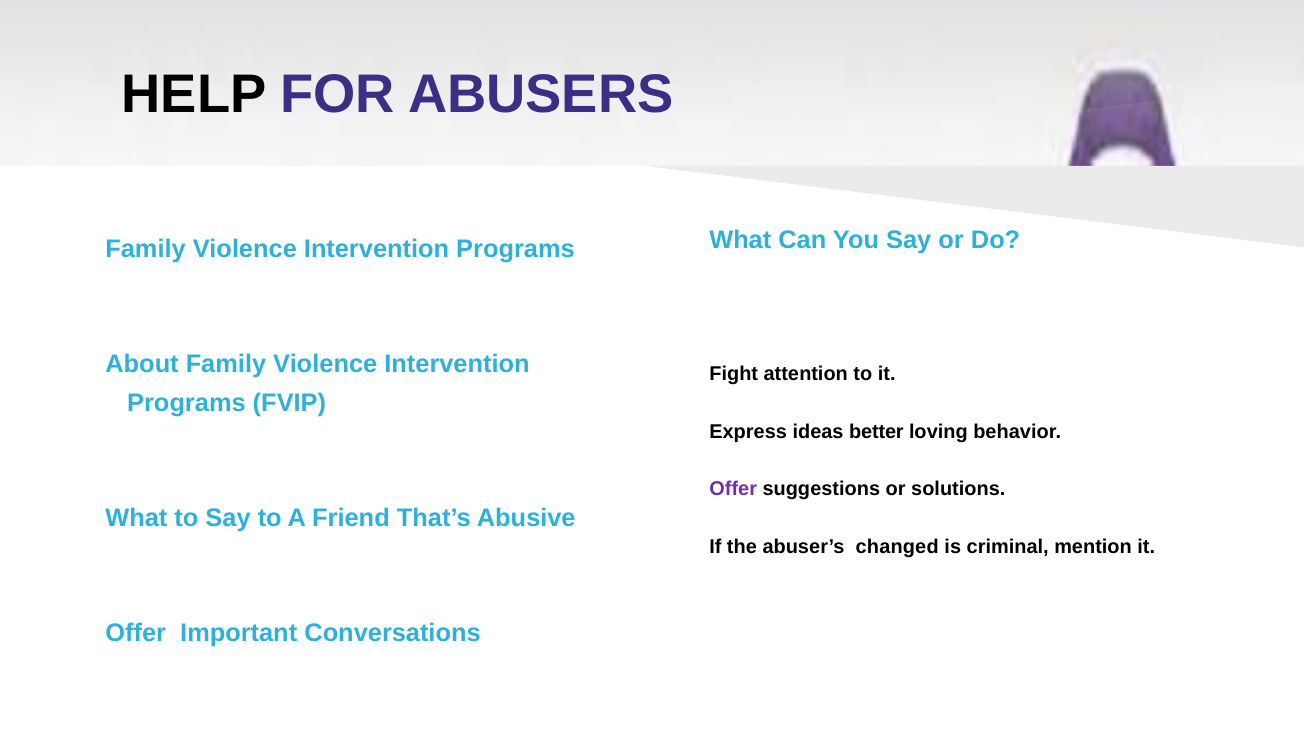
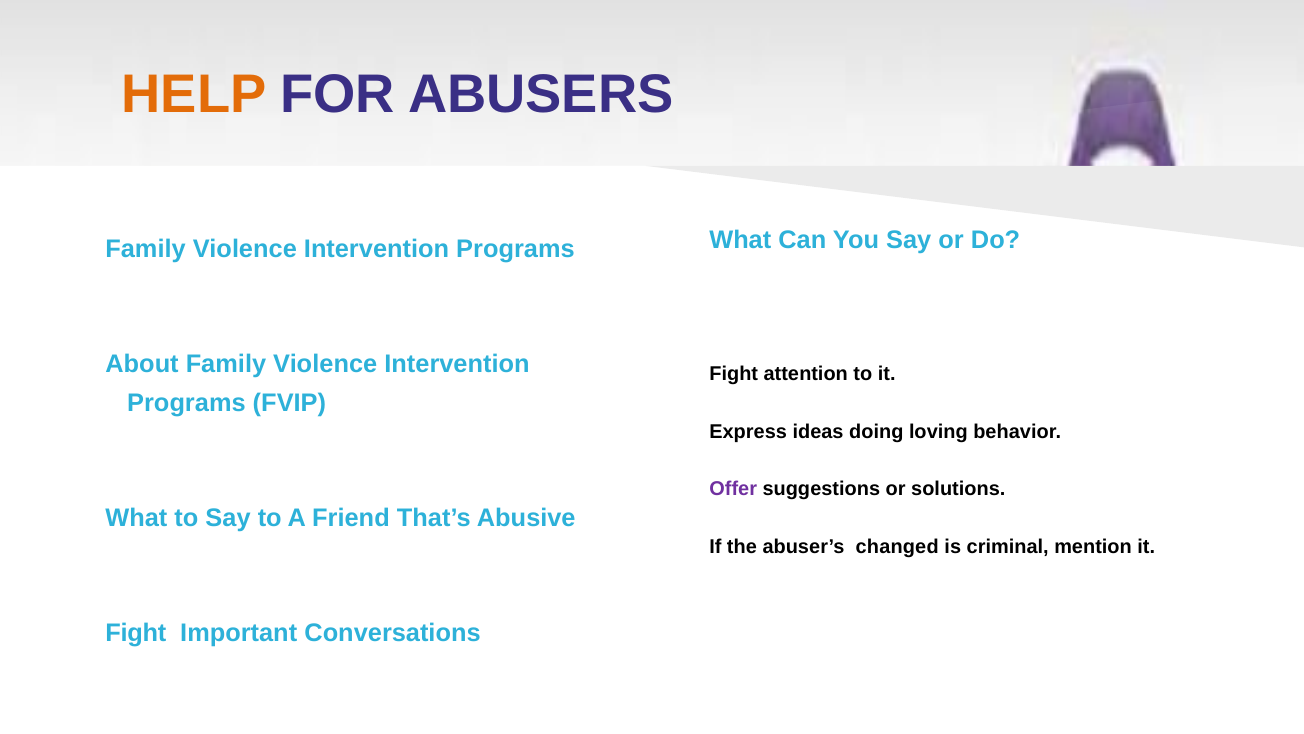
HELP colour: black -> orange (194, 94)
better: better -> doing (876, 431)
Offer: Offer -> Fight (136, 633)
